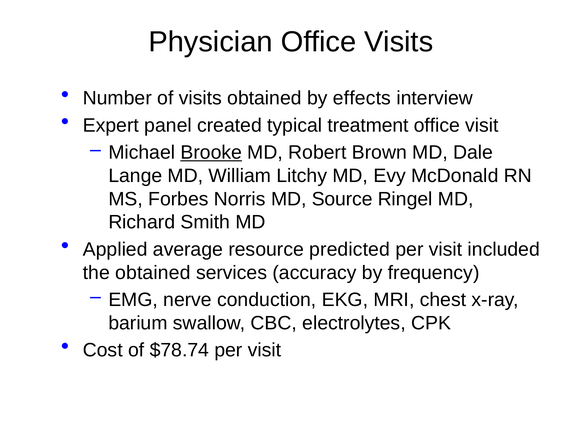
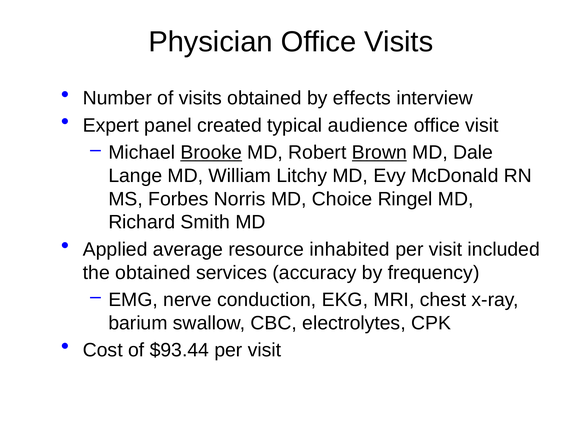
treatment: treatment -> audience (368, 126)
Brown underline: none -> present (379, 153)
Source: Source -> Choice (342, 199)
predicted: predicted -> inhabited (350, 250)
$78.74: $78.74 -> $93.44 (179, 351)
